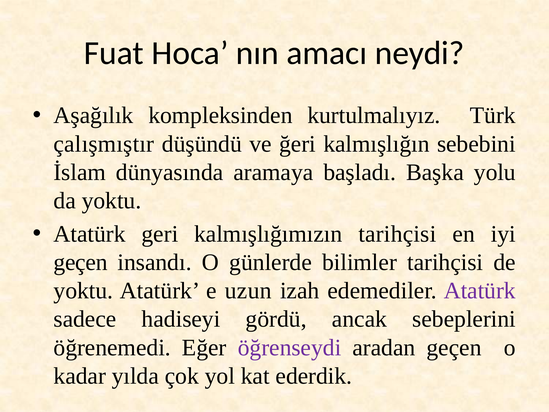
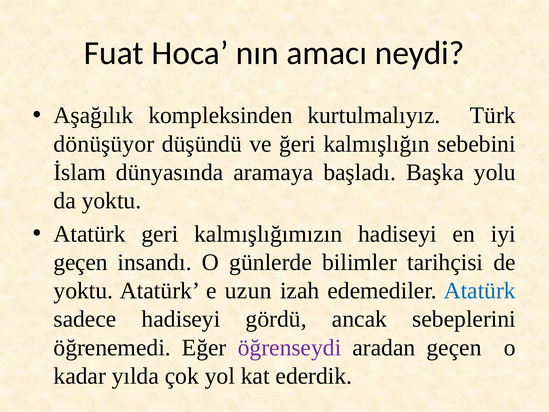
çalışmıştır: çalışmıştır -> dönüşüyor (104, 144)
kalmışlığımızın tarihçisi: tarihçisi -> hadiseyi (397, 234)
Atatürk colour: purple -> blue (480, 291)
